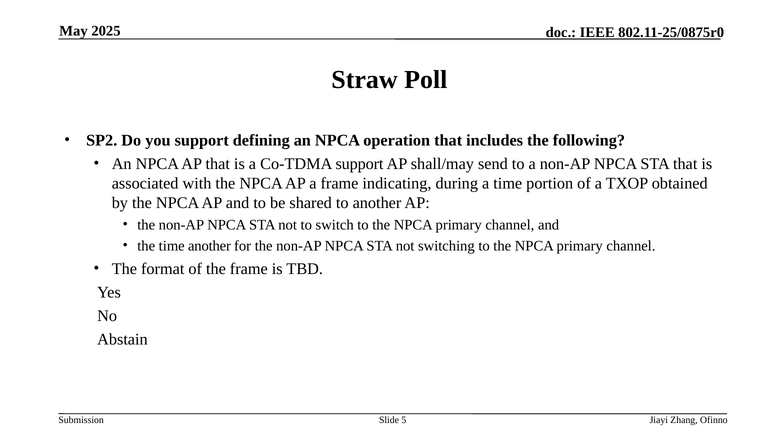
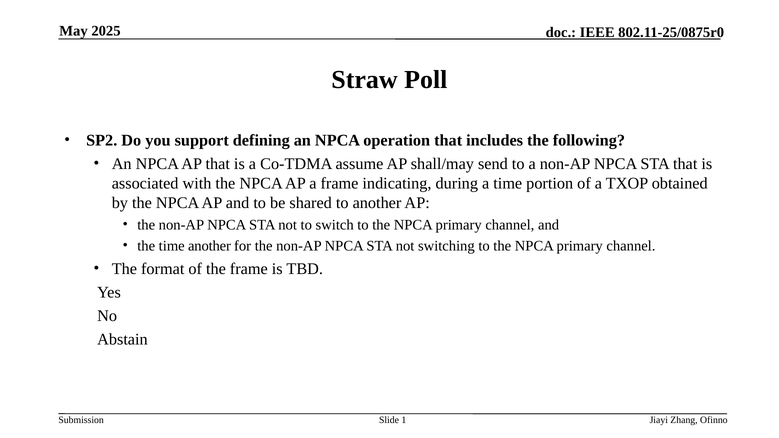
Co-TDMA support: support -> assume (359, 164)
5: 5 -> 1 (404, 420)
